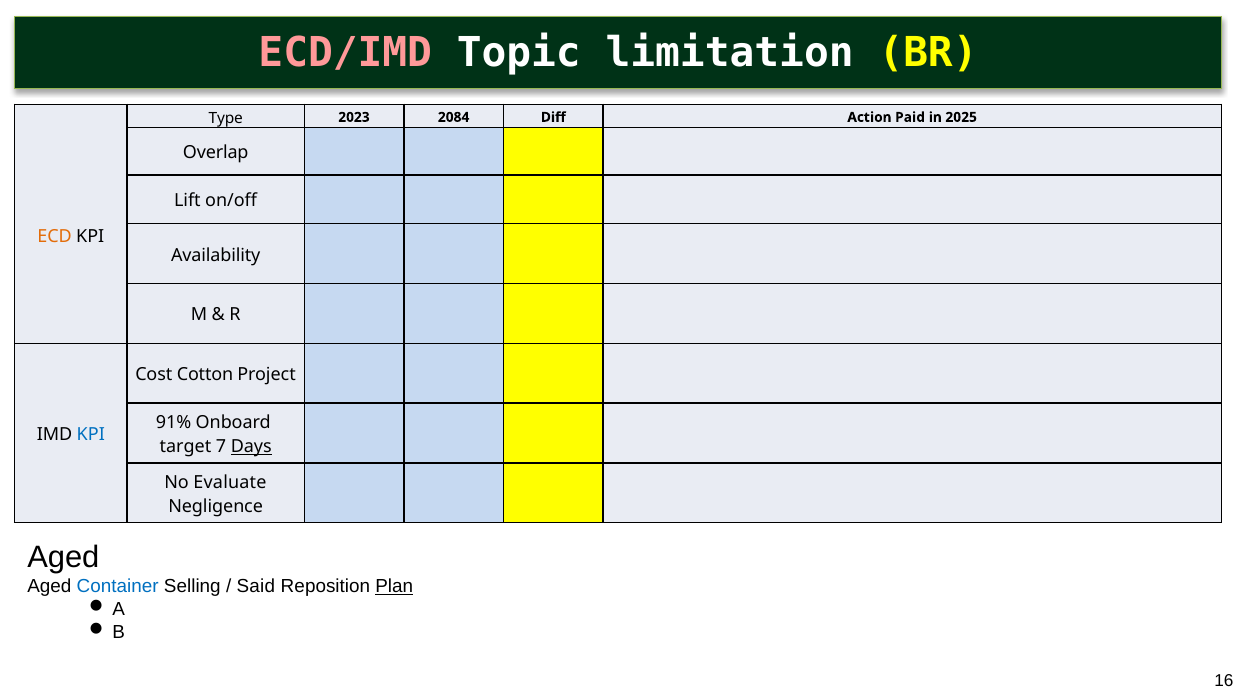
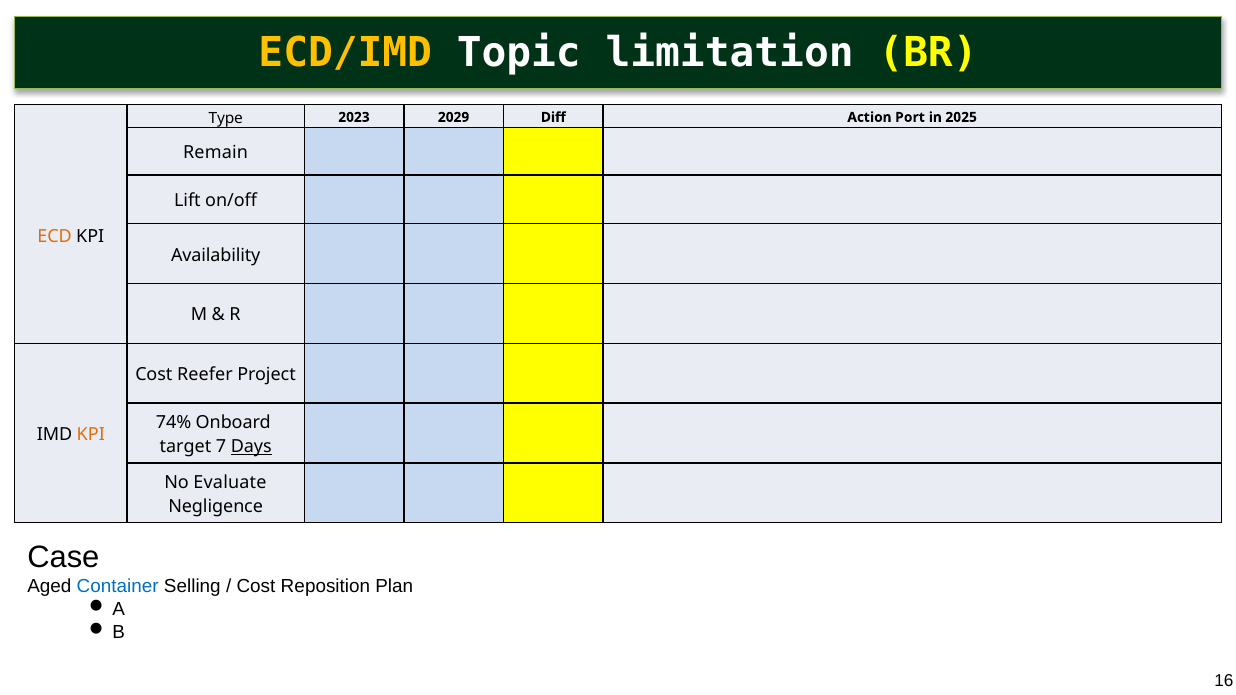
ECD/IMD colour: pink -> yellow (345, 53)
2084: 2084 -> 2029 (454, 117)
Paid: Paid -> Port (910, 117)
Overlap: Overlap -> Remain (216, 153)
Cotton: Cotton -> Reefer (205, 375)
91%: 91% -> 74% (174, 423)
KPI colour: blue -> orange (91, 435)
Aged: Aged -> Case (63, 558)
Said: Said -> Cost (256, 587)
Plan underline: present -> none (394, 587)
